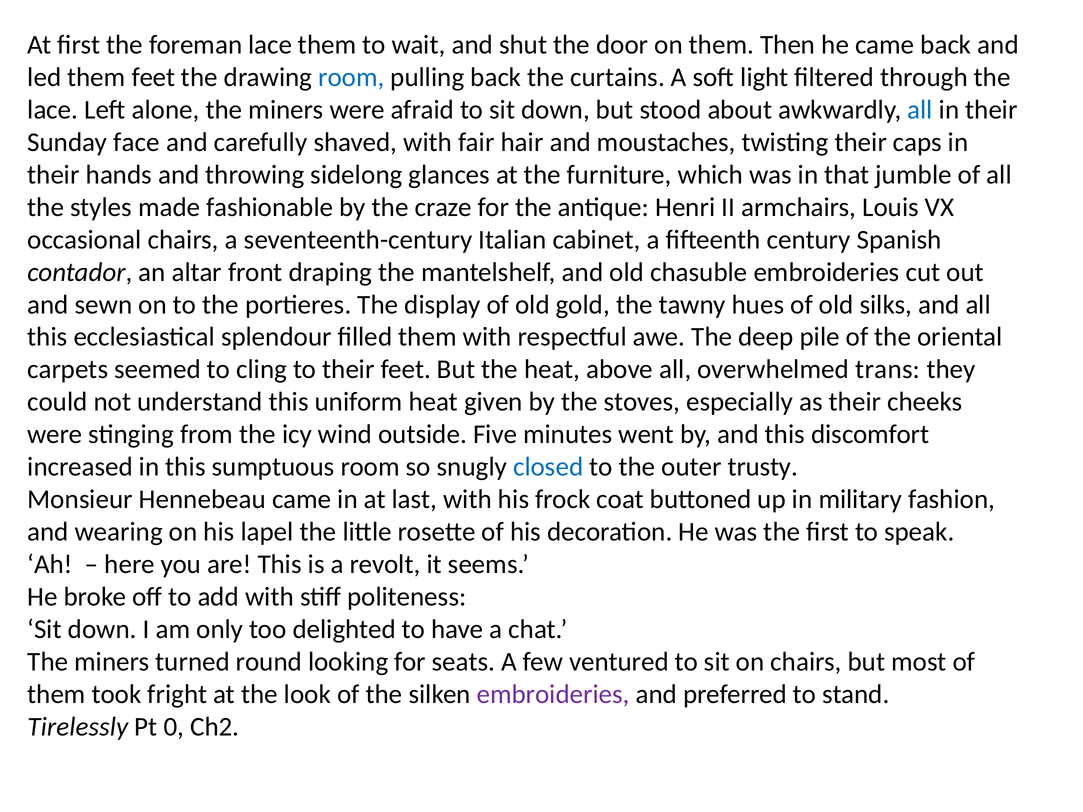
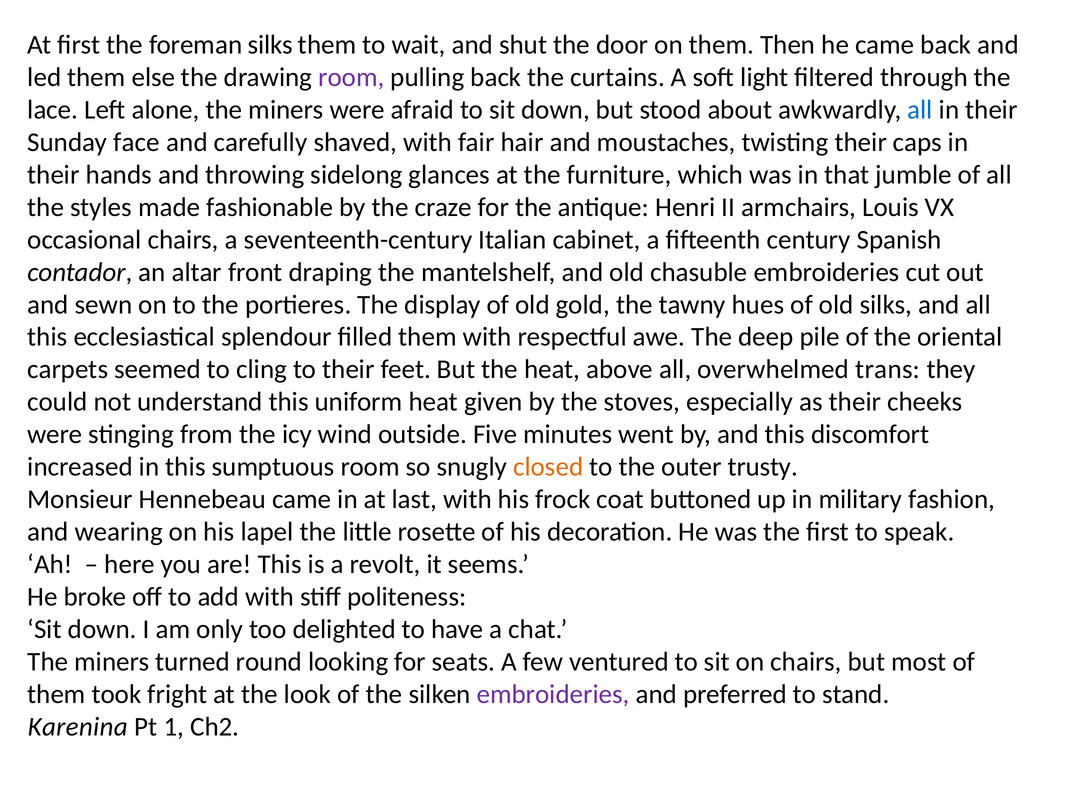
foreman lace: lace -> silks (270, 45)
them feet: feet -> else (153, 77)
room colour: blue -> purple (351, 77)
closed colour: blue -> orange (548, 467)
Tirelessly: Tirelessly -> Karenina (78, 727)
0: 0 -> 1 (174, 727)
